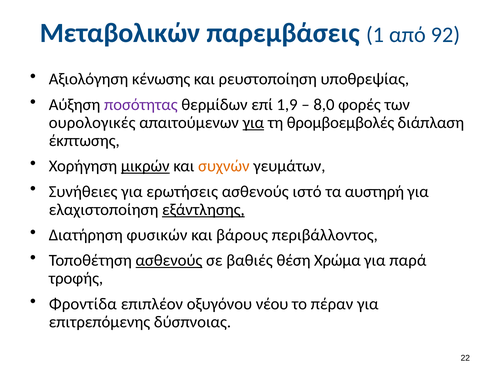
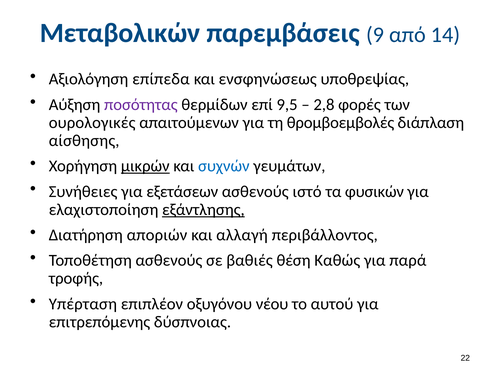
1: 1 -> 9 (375, 35)
92: 92 -> 14 (445, 35)
κένωσης: κένωσης -> επίπεδα (161, 79)
ρευστοποίηση: ρευστοποίηση -> ενσφηνώσεως (268, 79)
1,9: 1,9 -> 9,5 (287, 105)
8,0: 8,0 -> 2,8 (324, 105)
για underline: present -> none (253, 123)
έκπτωσης: έκπτωσης -> αίσθησης (84, 141)
συχνών colour: orange -> blue (224, 166)
ερωτήσεις: ερωτήσεις -> εξετάσεων (182, 192)
αυστηρή: αυστηρή -> φυσικών (374, 192)
φυσικών: φυσικών -> αποριών (157, 235)
βάρους: βάρους -> αλλαγή (242, 235)
ασθενούς underline: present -> none (169, 260)
Χρώμα: Χρώμα -> Καθώς (337, 260)
Φροντίδα: Φροντίδα -> Υπέρταση (83, 304)
πέραν: πέραν -> αυτού (332, 304)
